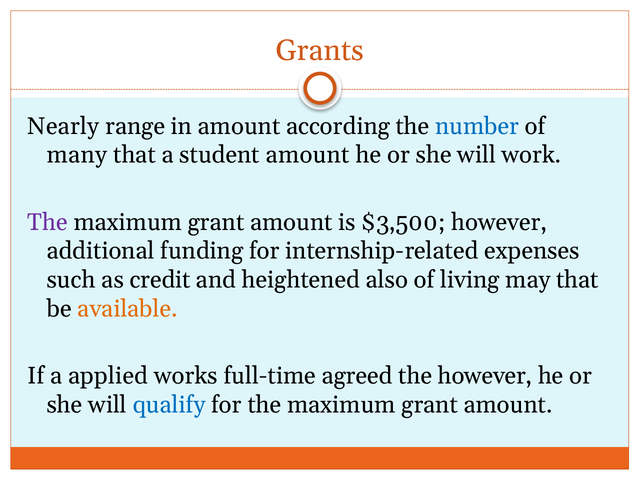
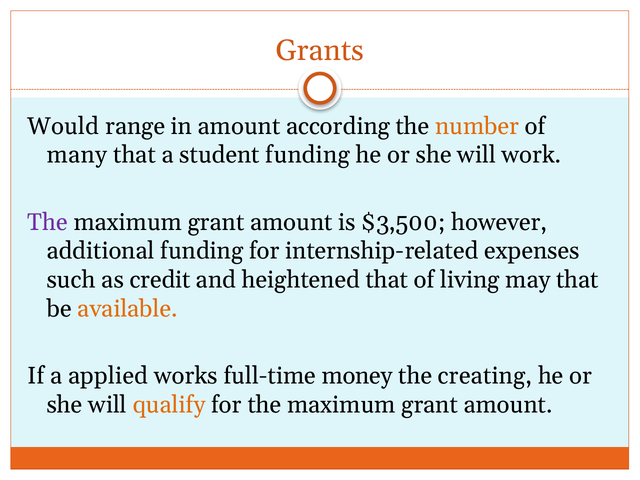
Nearly: Nearly -> Would (63, 126)
number colour: blue -> orange (477, 126)
student amount: amount -> funding (308, 155)
heightened also: also -> that (387, 280)
agreed: agreed -> money (357, 376)
the however: however -> creating (485, 376)
qualify colour: blue -> orange (169, 405)
